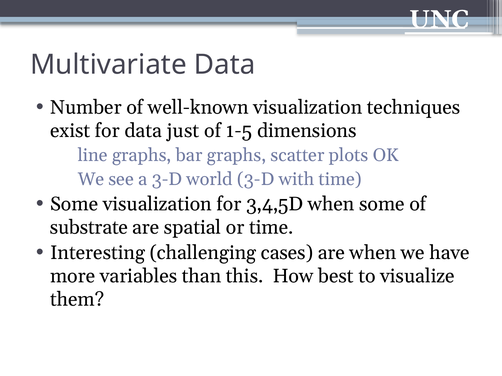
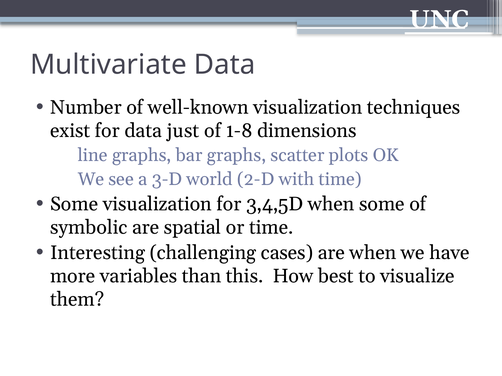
1-5: 1-5 -> 1-8 (239, 131)
world 3-D: 3-D -> 2-D (256, 179)
substrate: substrate -> symbolic (89, 228)
